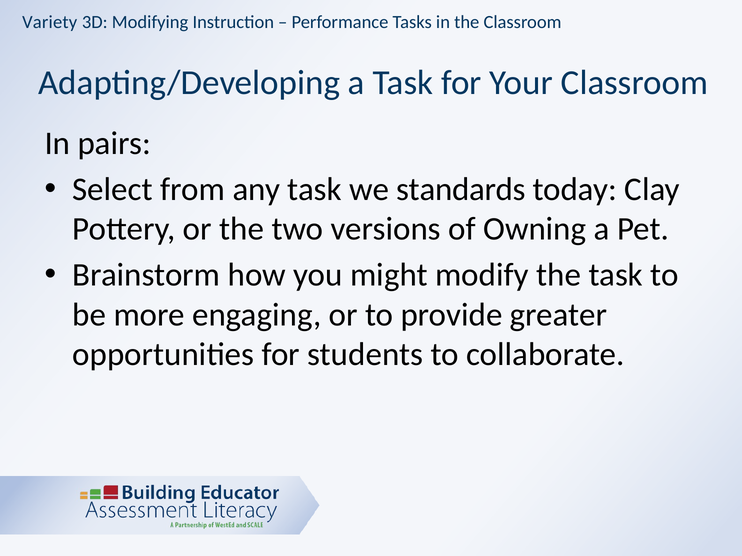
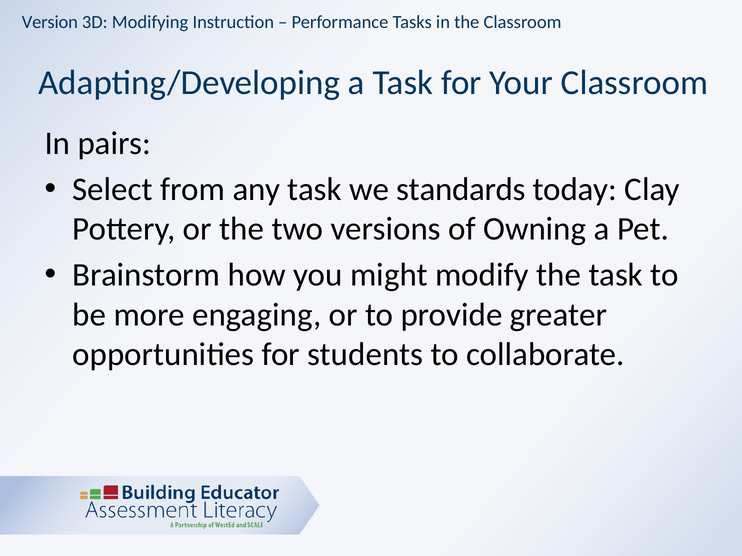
Variety: Variety -> Version (50, 22)
